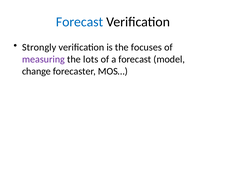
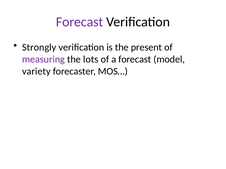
Forecast colour: blue -> purple (80, 22)
focuses: focuses -> present (146, 47)
change: change -> variety (36, 72)
